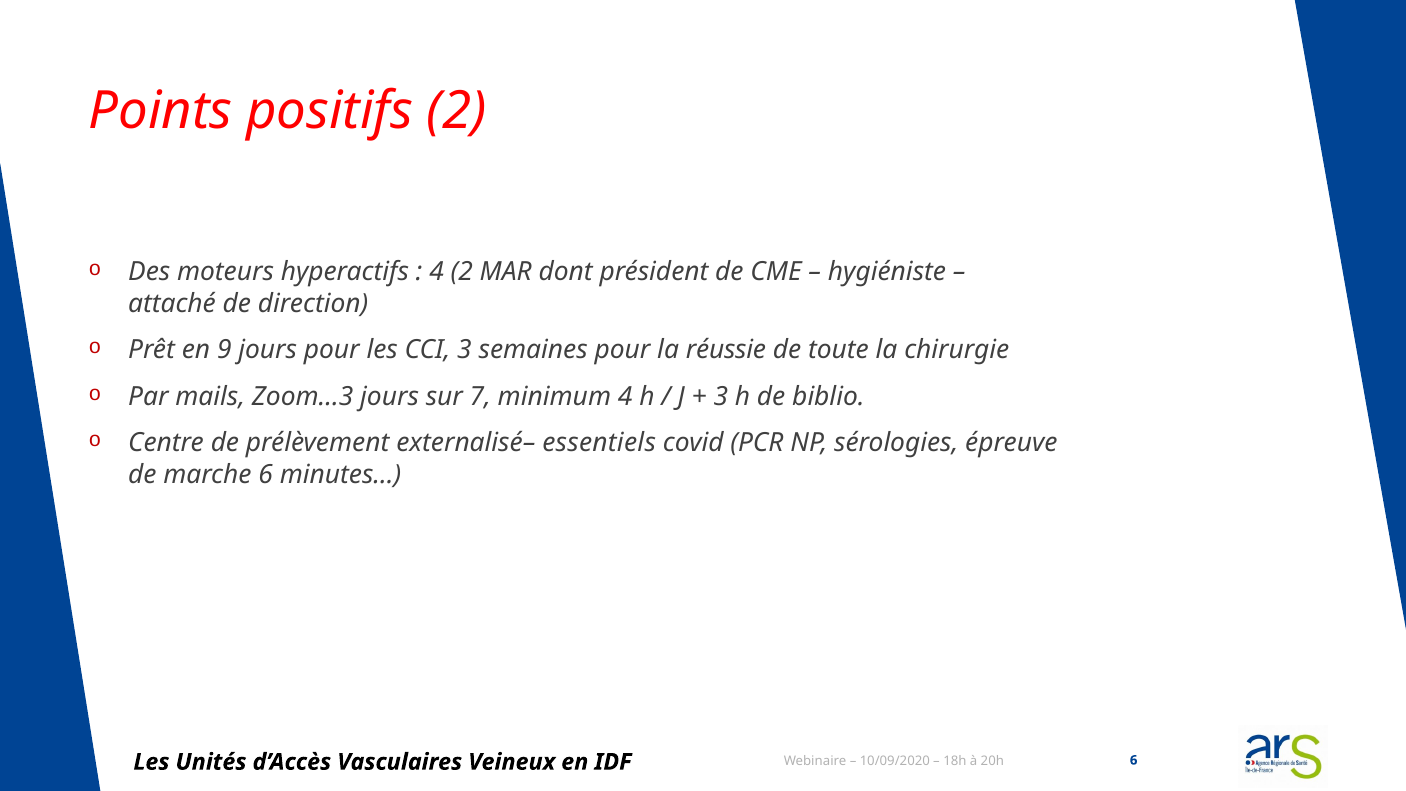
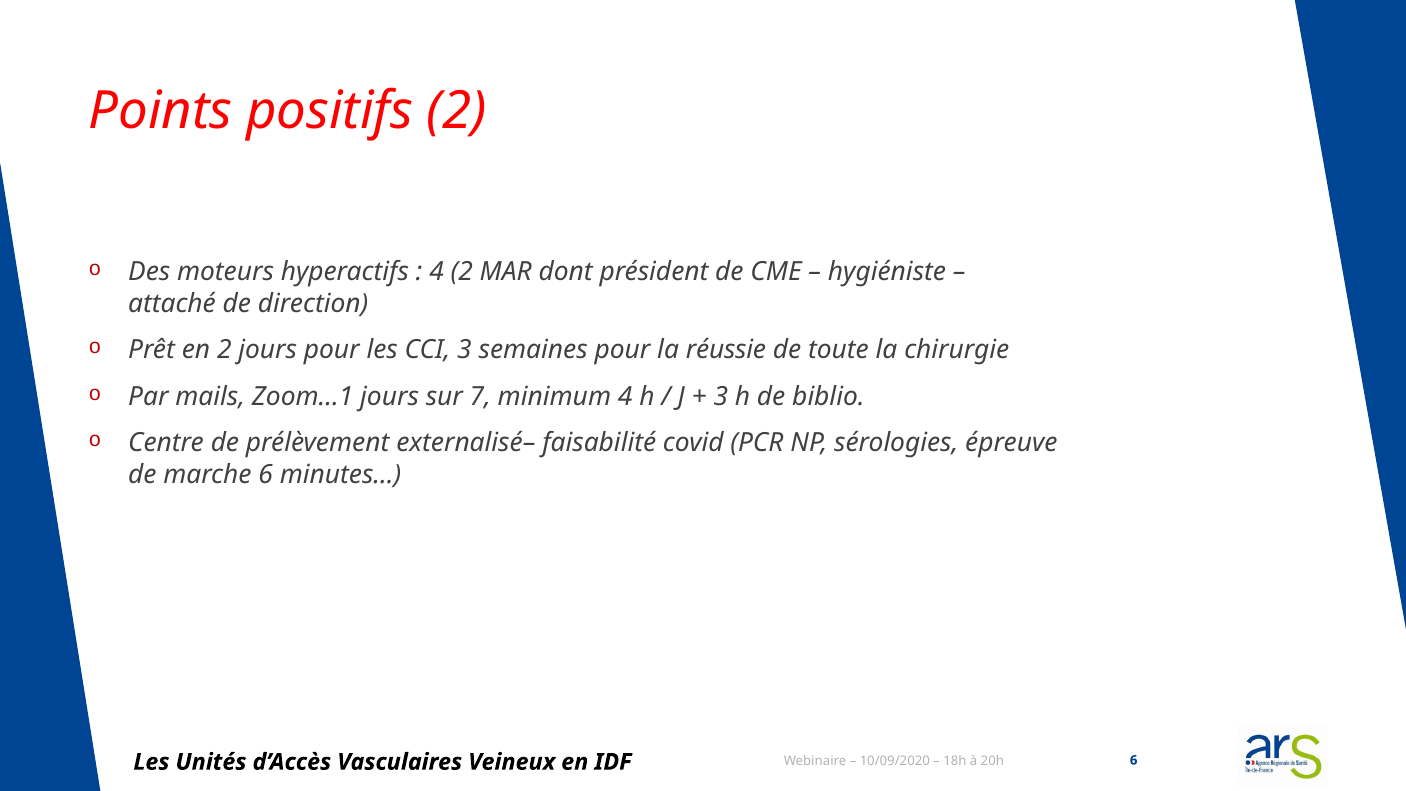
en 9: 9 -> 2 (224, 350)
Zoom…3: Zoom…3 -> Zoom…1 (303, 396)
essentiels: essentiels -> faisabilité (599, 443)
